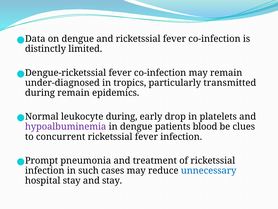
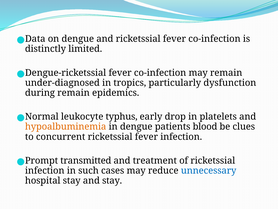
transmitted: transmitted -> dysfunction (230, 83)
leukocyte during: during -> typhus (122, 116)
hypoalbuminemia colour: purple -> orange (66, 126)
pneumonia: pneumonia -> transmitted (86, 160)
